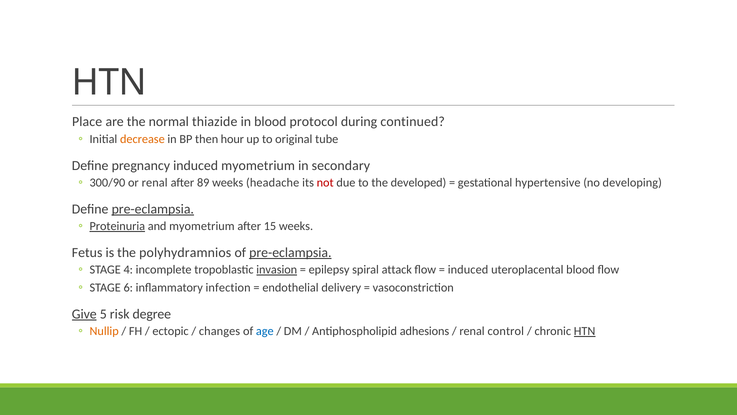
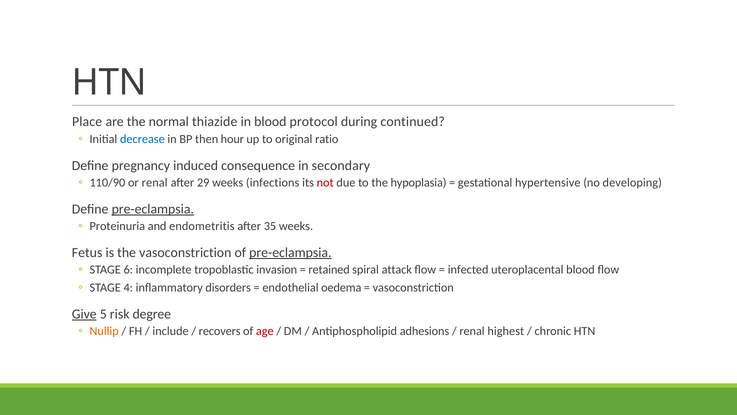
decrease colour: orange -> blue (142, 139)
tube: tube -> ratio (327, 139)
induced myometrium: myometrium -> consequence (258, 165)
300/90: 300/90 -> 110/90 (107, 182)
89: 89 -> 29 (203, 182)
headache: headache -> infections (273, 182)
developed: developed -> hypoplasia (419, 182)
Proteinuria underline: present -> none (117, 226)
and myometrium: myometrium -> endometritis (202, 226)
15: 15 -> 35 (270, 226)
the polyhydramnios: polyhydramnios -> vasoconstriction (185, 252)
4: 4 -> 6 (128, 270)
invasion underline: present -> none (277, 270)
epilepsy: epilepsy -> retained (329, 270)
induced: induced -> infected (468, 270)
6: 6 -> 4 (128, 287)
infection: infection -> disorders (228, 287)
delivery: delivery -> oedema (341, 287)
ectopic: ectopic -> include (171, 331)
changes: changes -> recovers (220, 331)
age colour: blue -> red (265, 331)
control: control -> highest (506, 331)
HTN underline: present -> none (585, 331)
